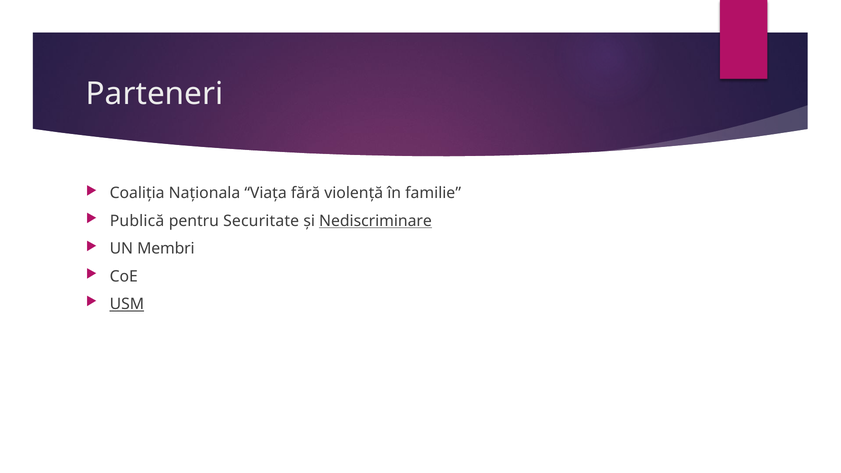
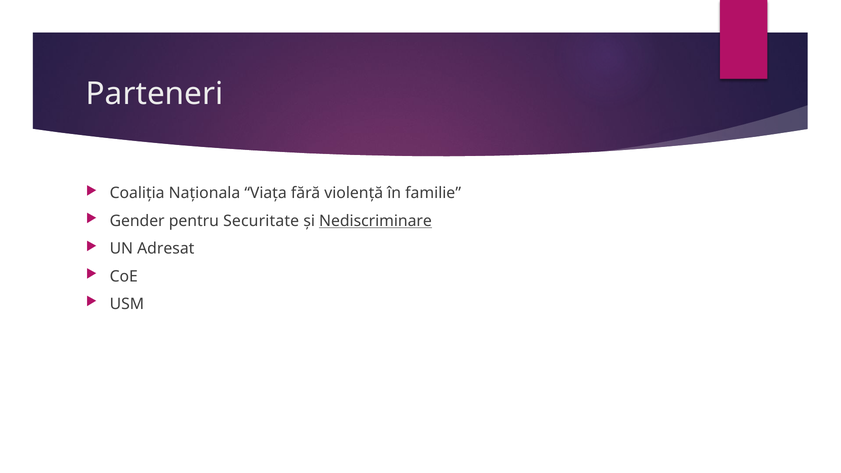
Publică: Publică -> Gender (137, 221)
Membri: Membri -> Adresat (166, 249)
USM underline: present -> none (127, 304)
